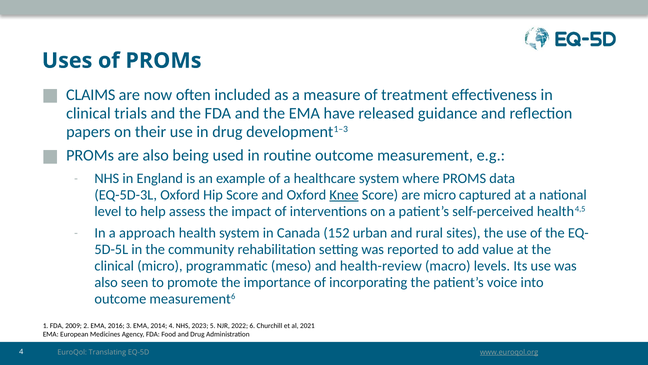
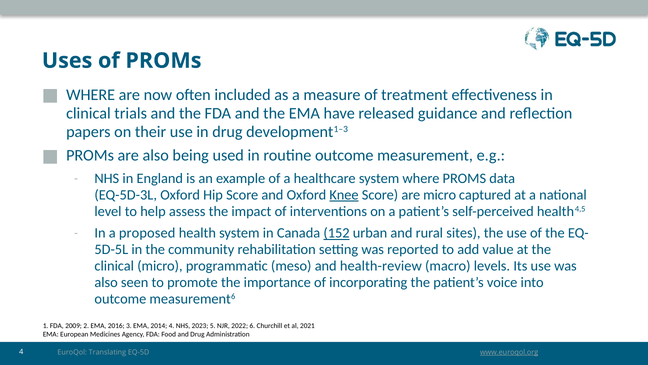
CLAIMS: CLAIMS -> WHERE (91, 95)
approach: approach -> proposed (147, 233)
152 underline: none -> present (337, 233)
